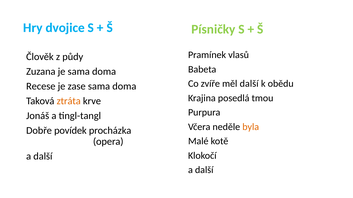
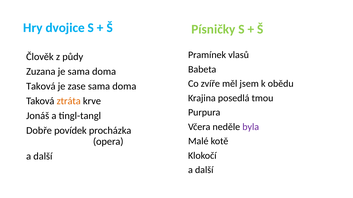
měl další: další -> jsem (249, 84)
Recese: Recese -> Taková (41, 86)
byla colour: orange -> purple (251, 127)
